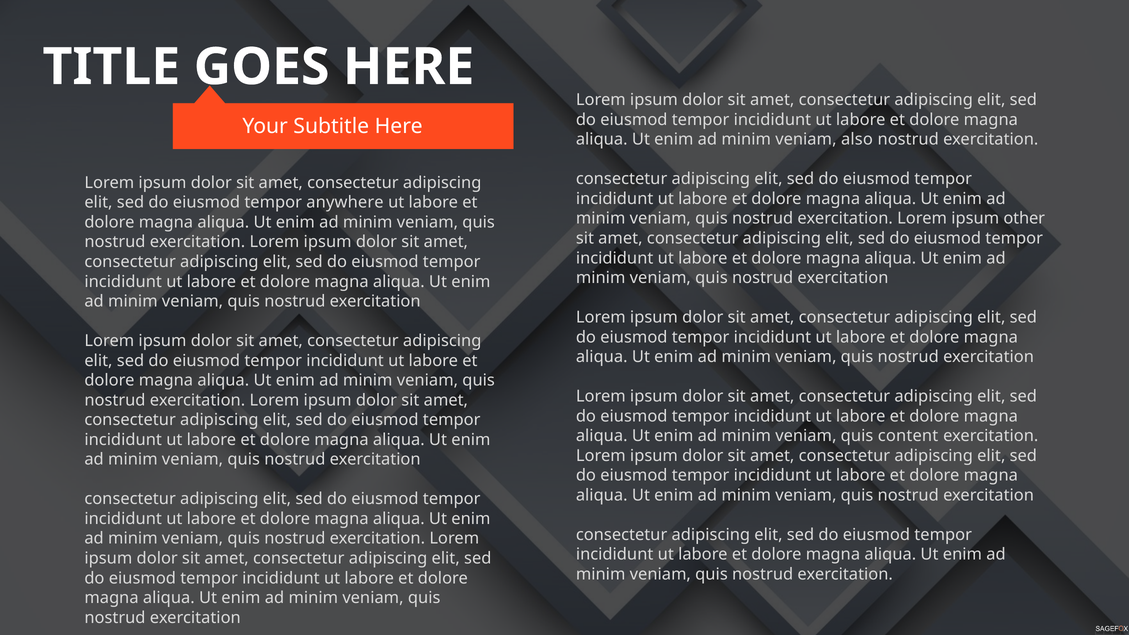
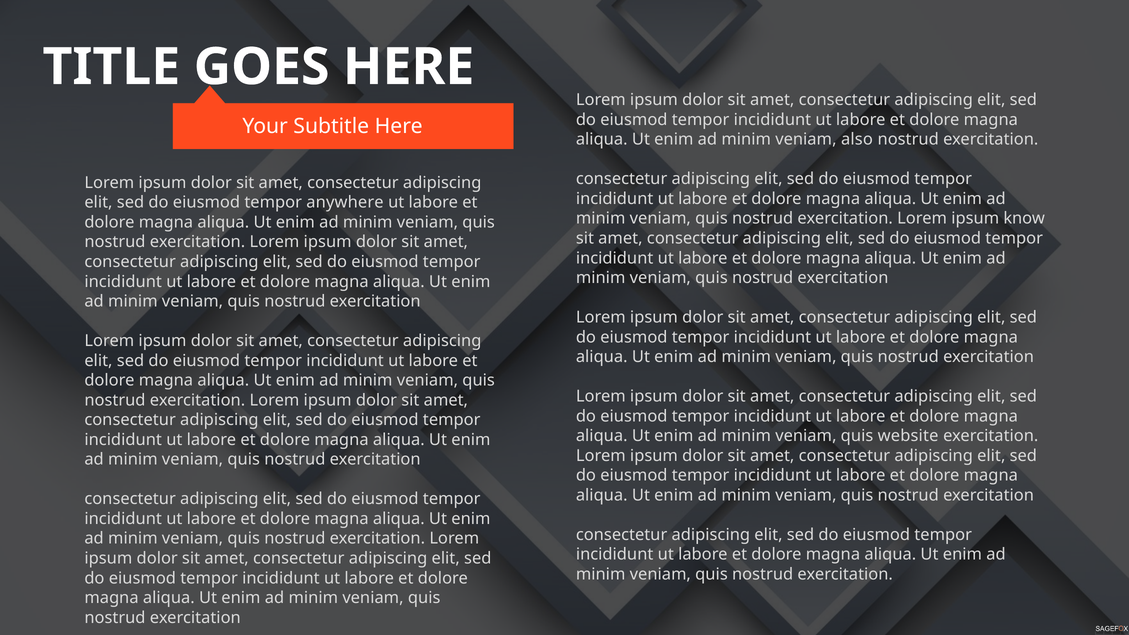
other: other -> know (1024, 219)
content: content -> website (908, 436)
